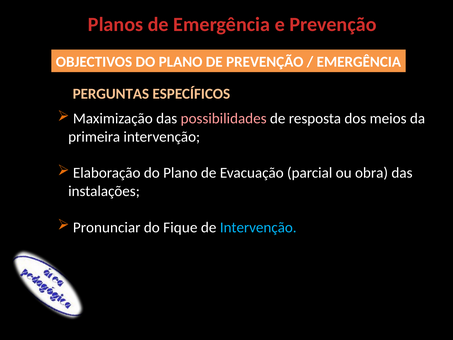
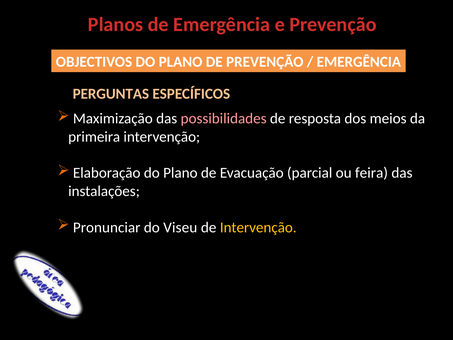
obra: obra -> feira (372, 173)
Fique: Fique -> Viseu (180, 227)
Intervenção colour: light blue -> yellow (258, 227)
